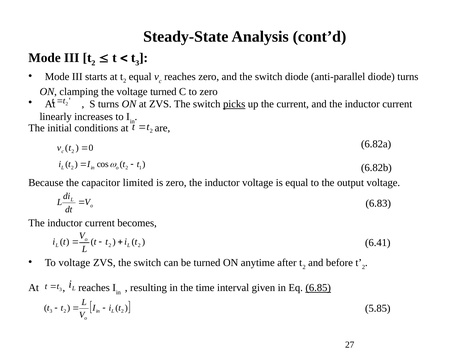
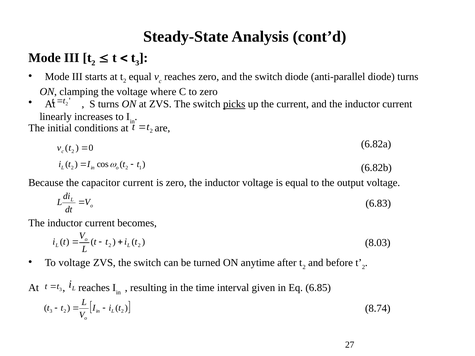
voltage turned: turned -> where (163, 92)
capacitor limited: limited -> current (138, 183)
6.41: 6.41 -> 8.03 (378, 243)
6.85 underline: present -> none (318, 288)
5.85: 5.85 -> 8.74 (378, 309)
